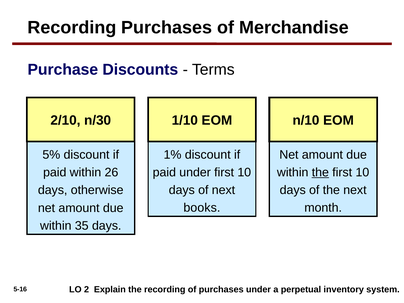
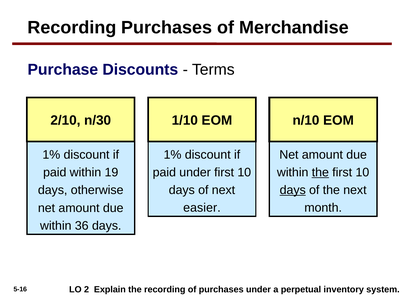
5%: 5% -> 1% (51, 155)
26: 26 -> 19 (111, 172)
days underline: none -> present (293, 190)
books: books -> easier (202, 208)
35: 35 -> 36 (82, 226)
